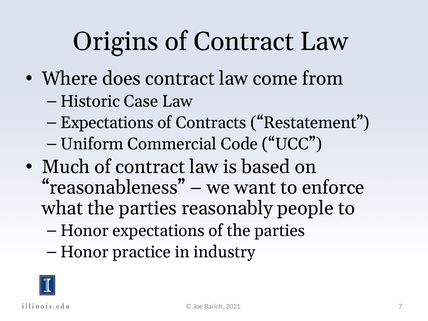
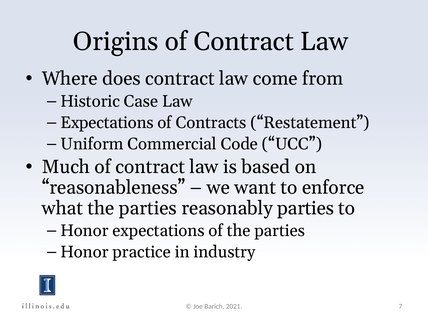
reasonably people: people -> parties (306, 208)
